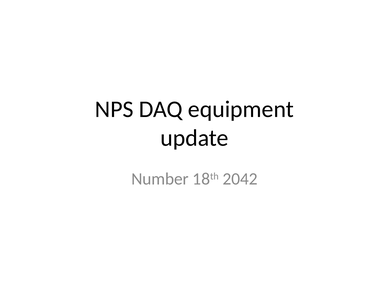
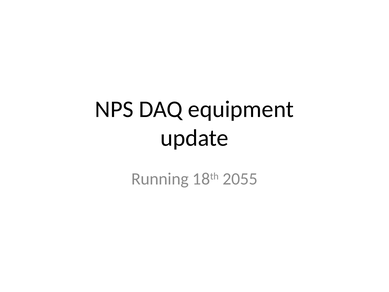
Number: Number -> Running (160, 179)
2042: 2042 -> 2055 (240, 179)
